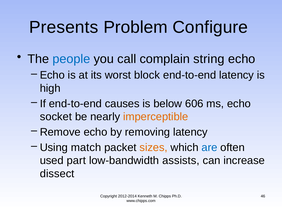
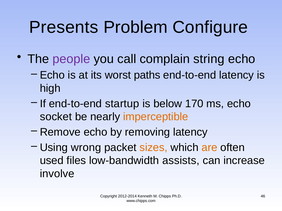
people colour: blue -> purple (71, 59)
block: block -> paths (147, 75)
causes: causes -> startup (122, 104)
606: 606 -> 170 (194, 104)
match: match -> wrong (86, 148)
are colour: blue -> orange (209, 148)
part: part -> files (76, 161)
dissect: dissect -> involve (57, 174)
